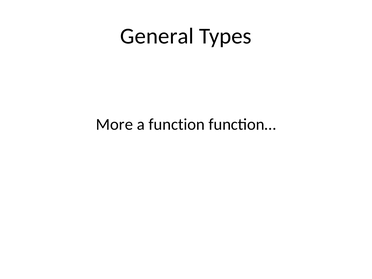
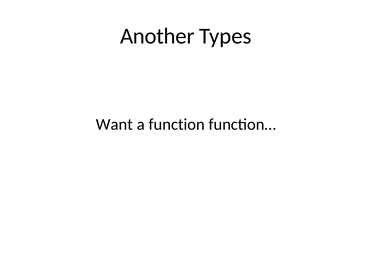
General: General -> Another (157, 36)
More: More -> Want (114, 124)
